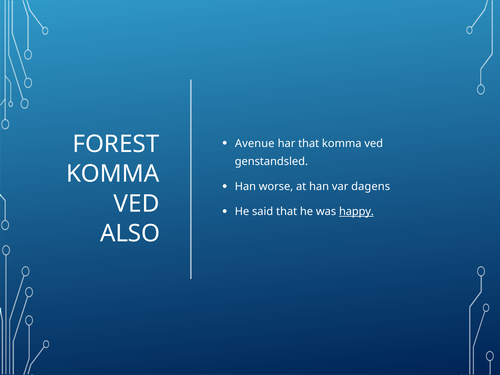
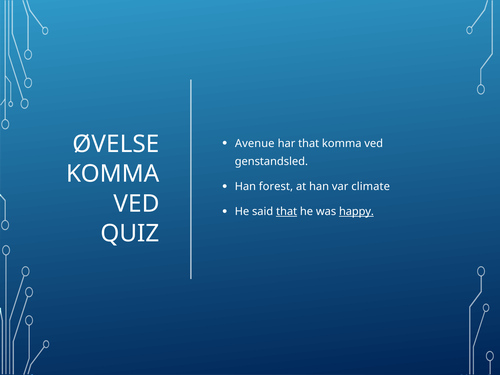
FOREST: FOREST -> ØVELSE (116, 144)
worse: worse -> forest (276, 187)
dagens: dagens -> climate (371, 187)
that underline: none -> present (287, 212)
ALSO: ALSO -> QUIZ (130, 234)
